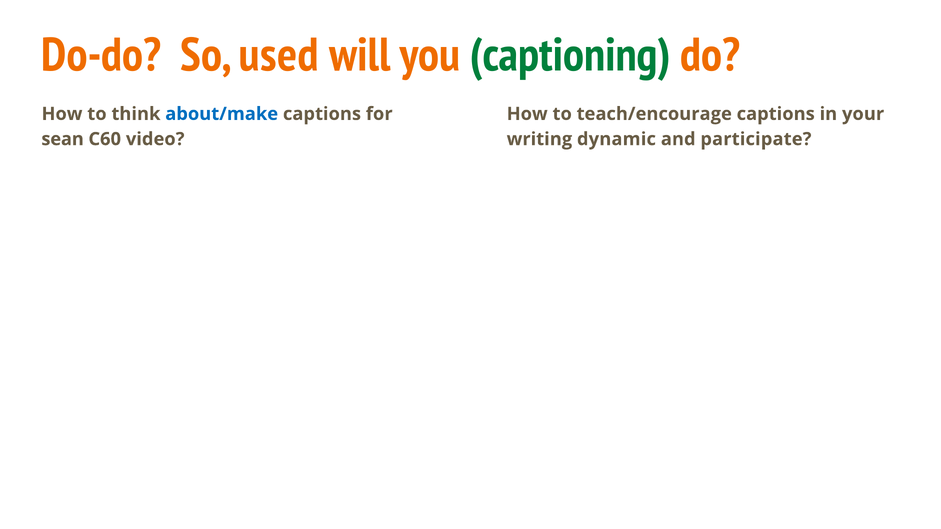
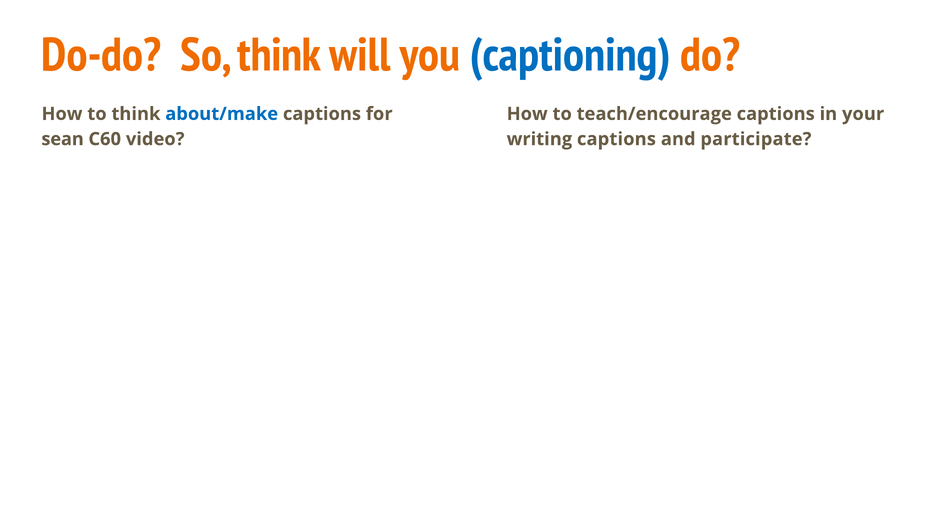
So used: used -> think (279, 55)
captioning colour: green -> blue (570, 55)
writing dynamic: dynamic -> captions (616, 139)
